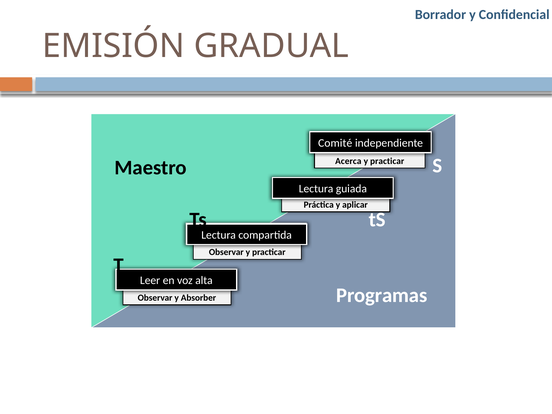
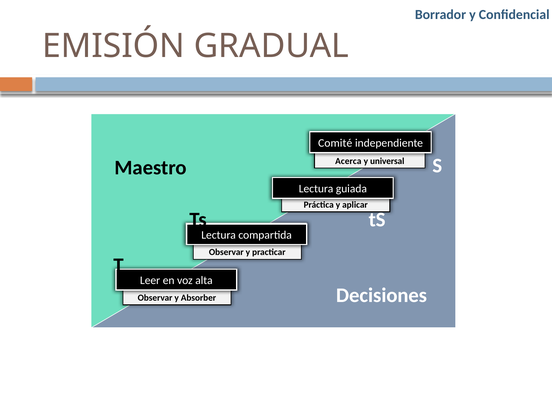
practicar: practicar -> universal (387, 161)
Programas: Programas -> Decisiones (382, 295)
